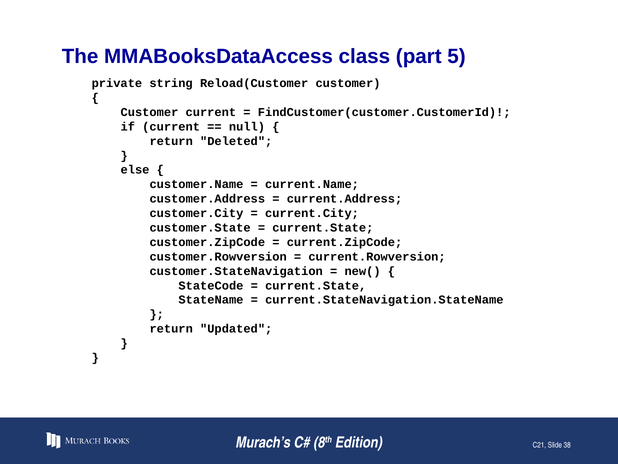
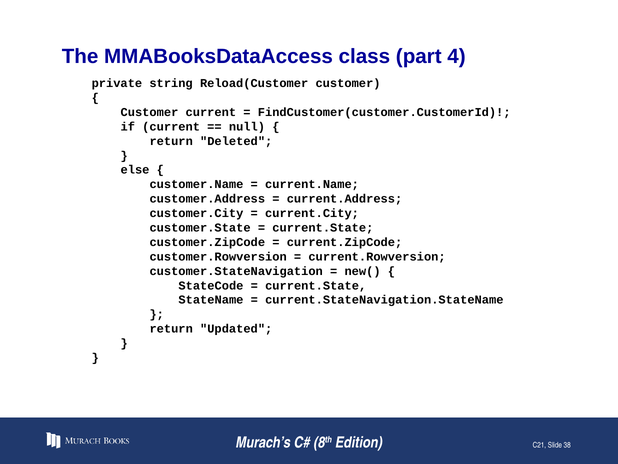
5: 5 -> 4 (456, 56)
